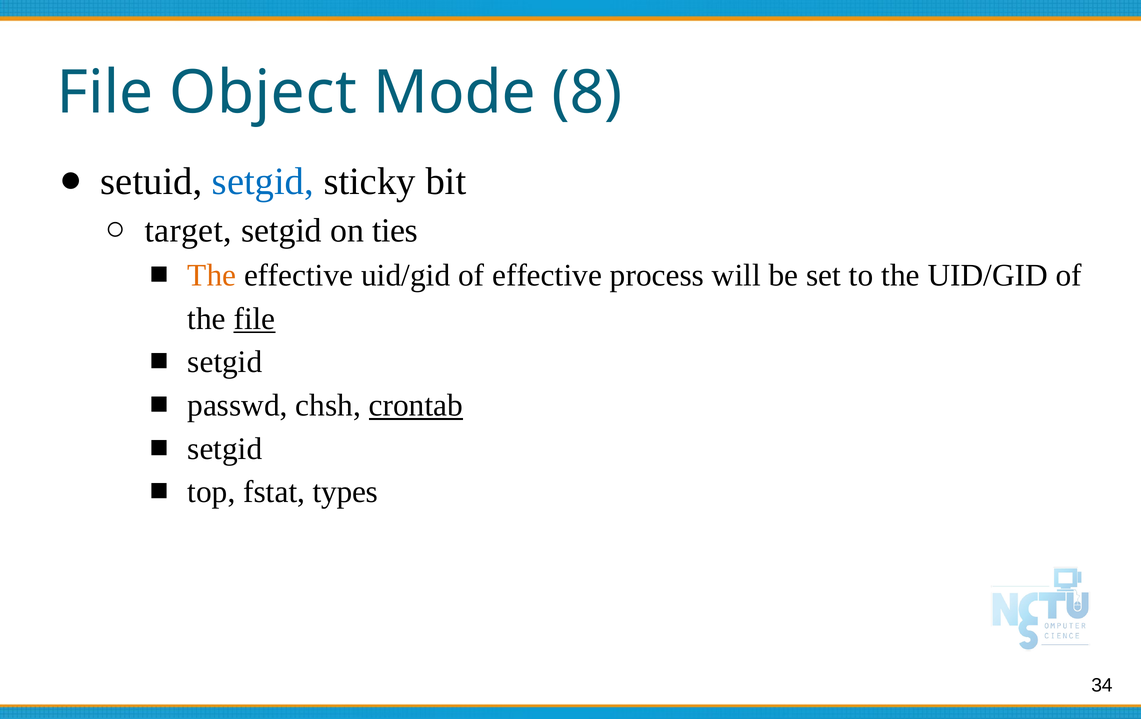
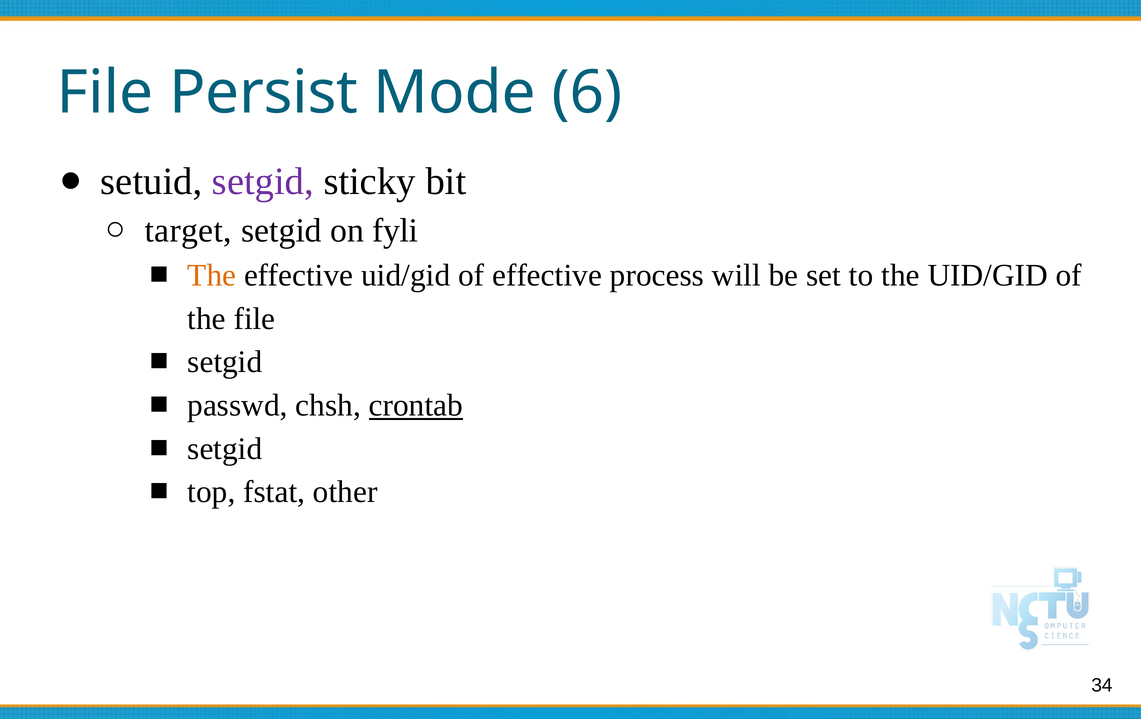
Object: Object -> Persist (264, 93)
8: 8 -> 6 (587, 93)
setgid colour: blue -> purple (263, 182)
ties: ties -> fyli (395, 231)
file underline: present -> none (254, 319)
types: types -> other (345, 492)
